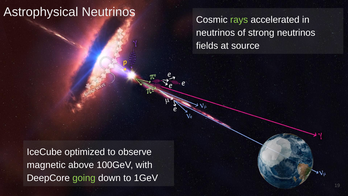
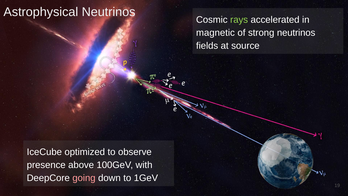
neutrinos: neutrinos -> magnetic (215, 33)
magnetic: magnetic -> presence (46, 165)
going colour: light green -> pink (84, 178)
